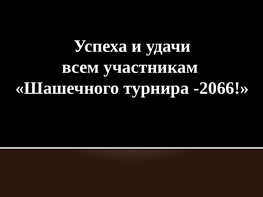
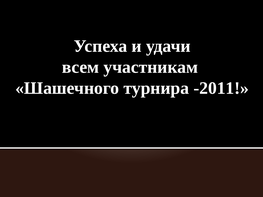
-2066: -2066 -> -2011 (221, 88)
